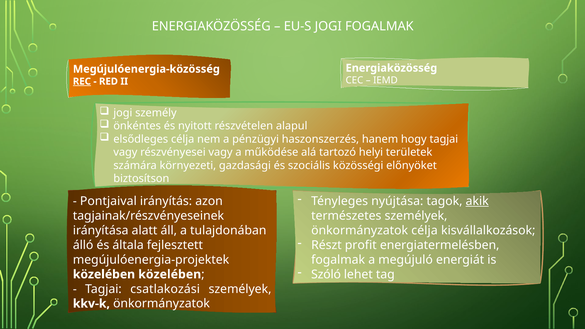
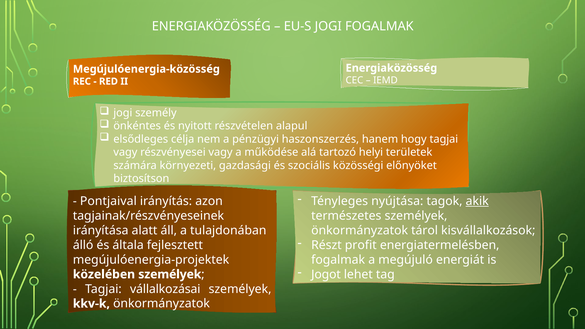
REC underline: present -> none (82, 81)
önkormányzatok célja: célja -> tárol (425, 231)
Szóló: Szóló -> Jogot (326, 274)
közelében közelében: közelében -> személyek (170, 274)
csatlakozási: csatlakozási -> vállalkozásai (165, 289)
